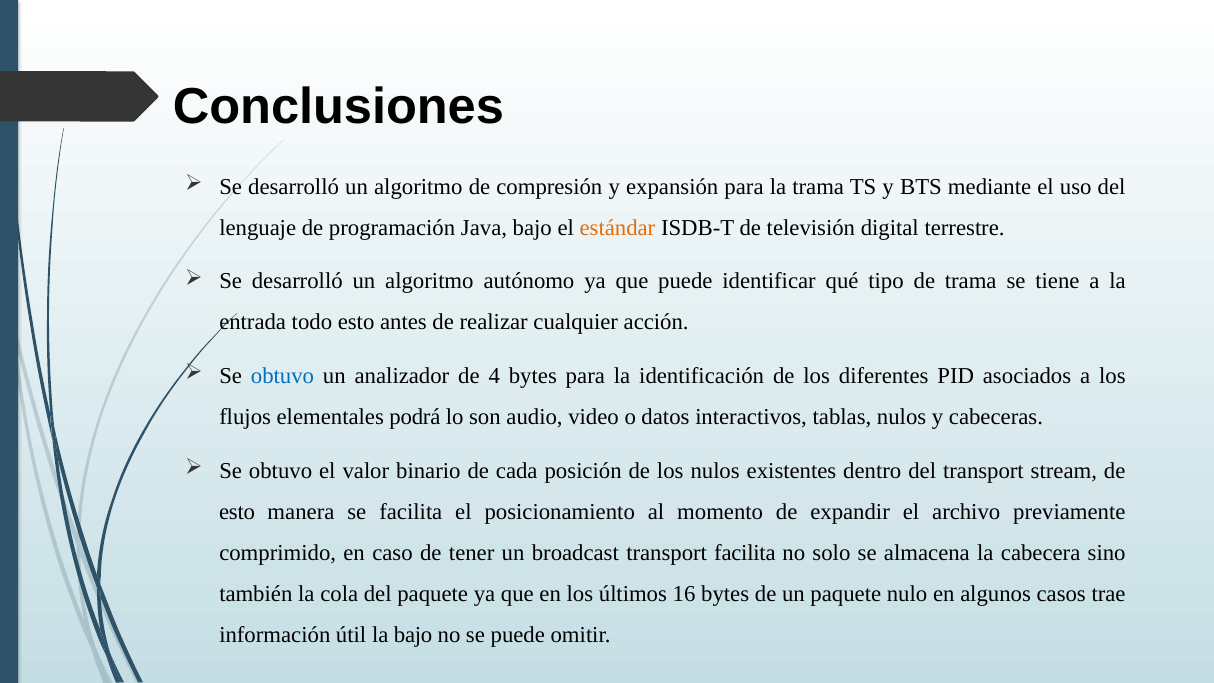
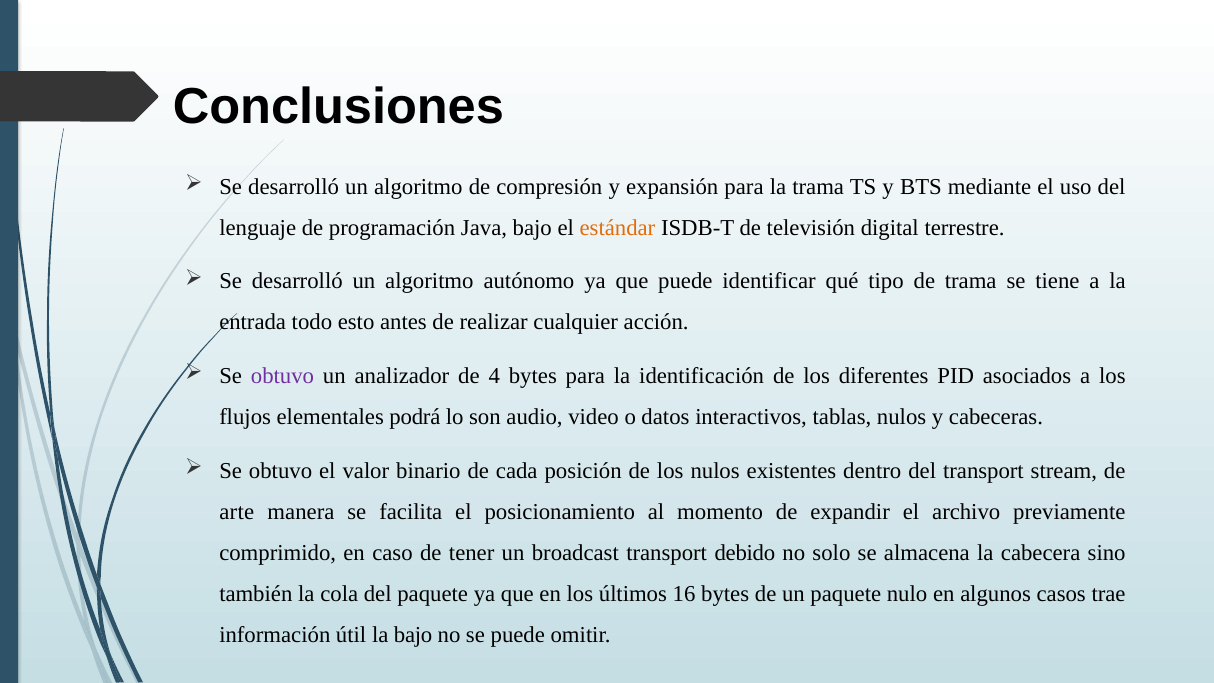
obtuvo colour: blue -> purple (282, 376)
esto: esto -> arte (237, 512)
transport facilita: facilita -> debido (745, 553)
